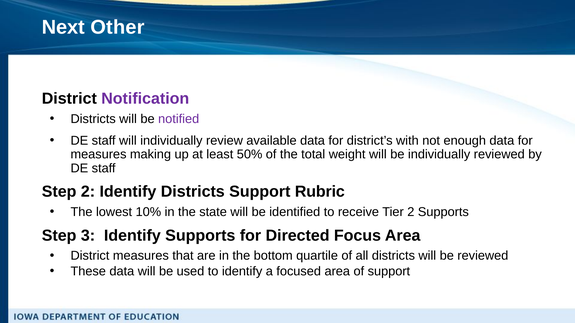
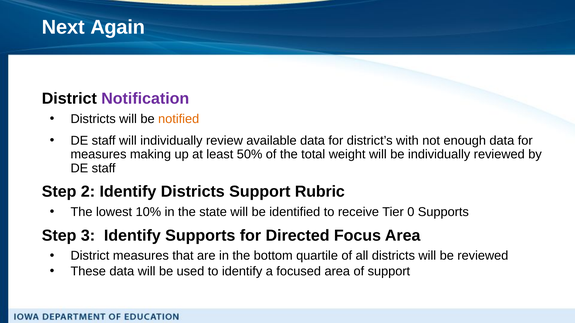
Other: Other -> Again (118, 27)
notified colour: purple -> orange (179, 119)
Tier 2: 2 -> 0 (411, 212)
